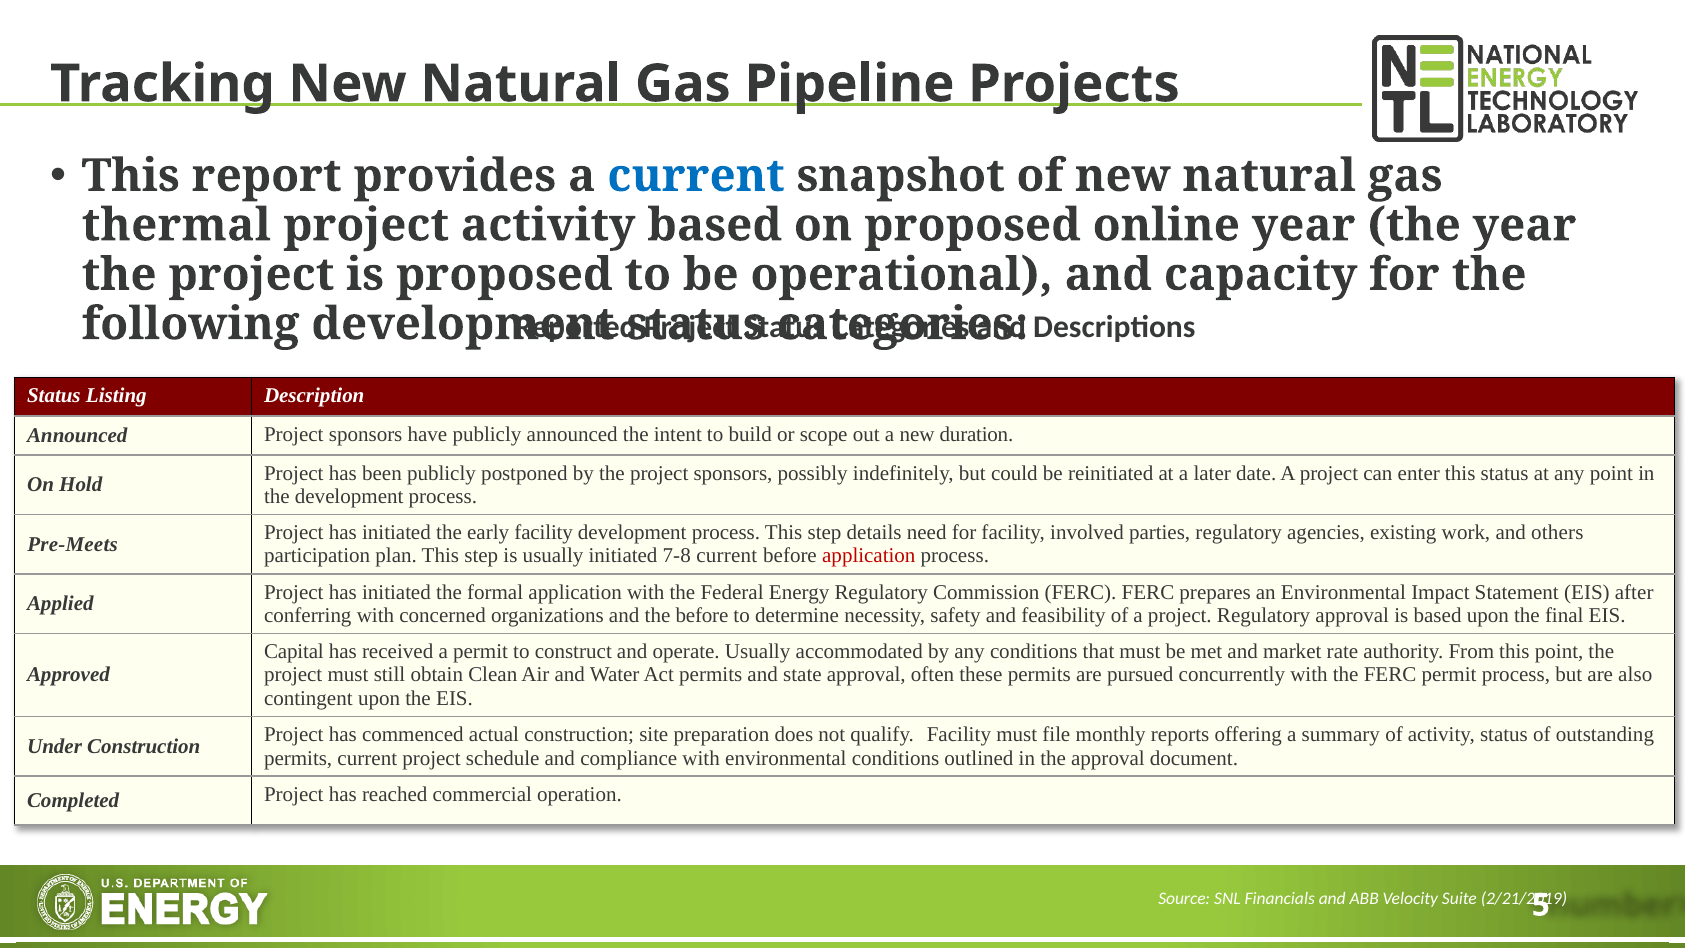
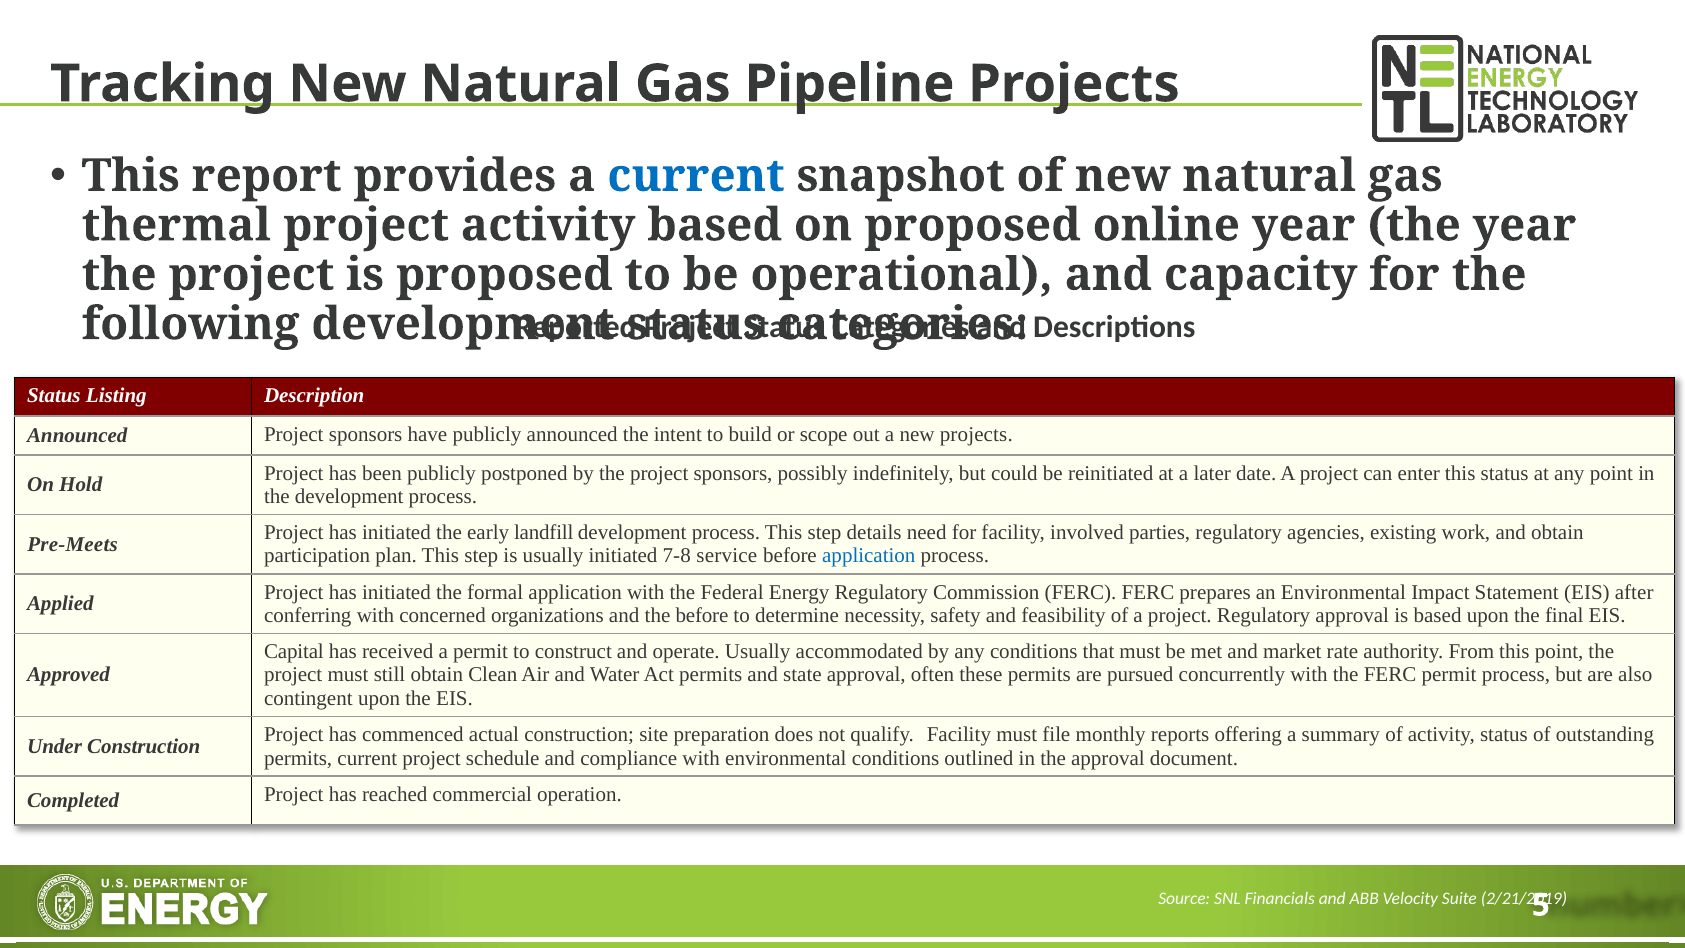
new duration: duration -> projects (976, 434)
early facility: facility -> landfill (544, 533)
and others: others -> obtain (1557, 533)
7-8 current: current -> service (727, 556)
application colour: red -> blue (869, 556)
